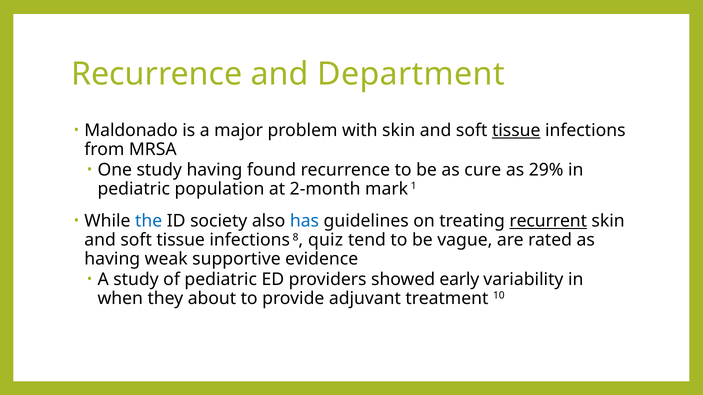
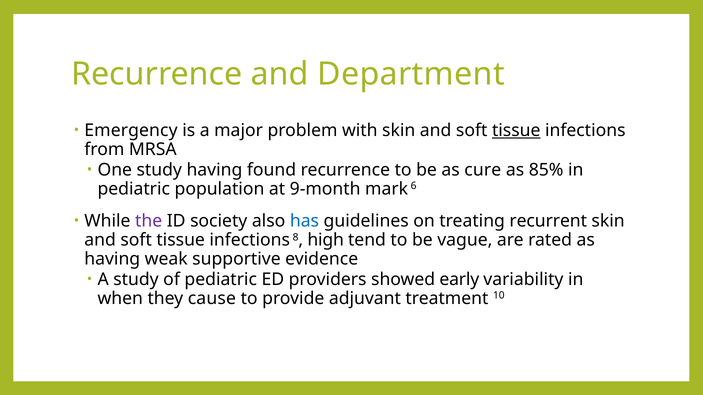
Maldonado: Maldonado -> Emergency (131, 131)
29%: 29% -> 85% (546, 170)
2-month: 2-month -> 9-month (325, 189)
1: 1 -> 6 (414, 186)
the colour: blue -> purple (149, 221)
recurrent underline: present -> none (548, 221)
quiz: quiz -> high (326, 240)
about: about -> cause (212, 299)
